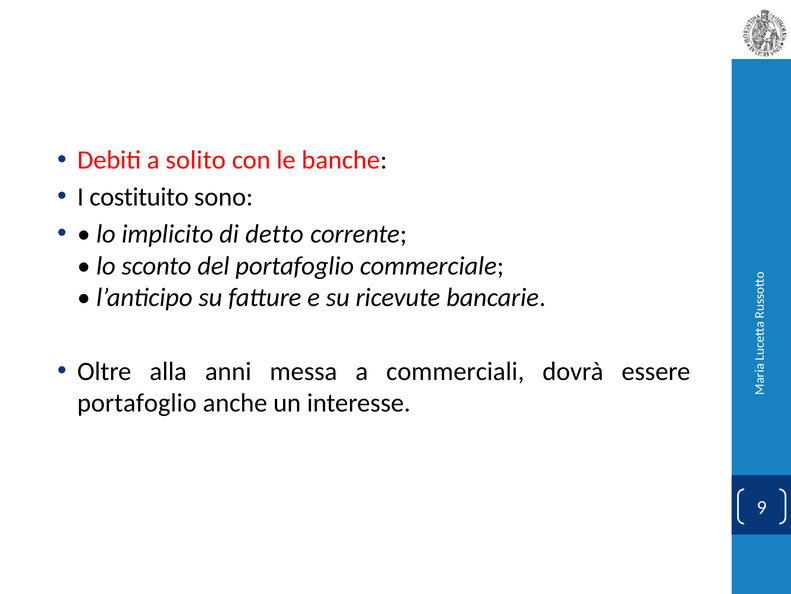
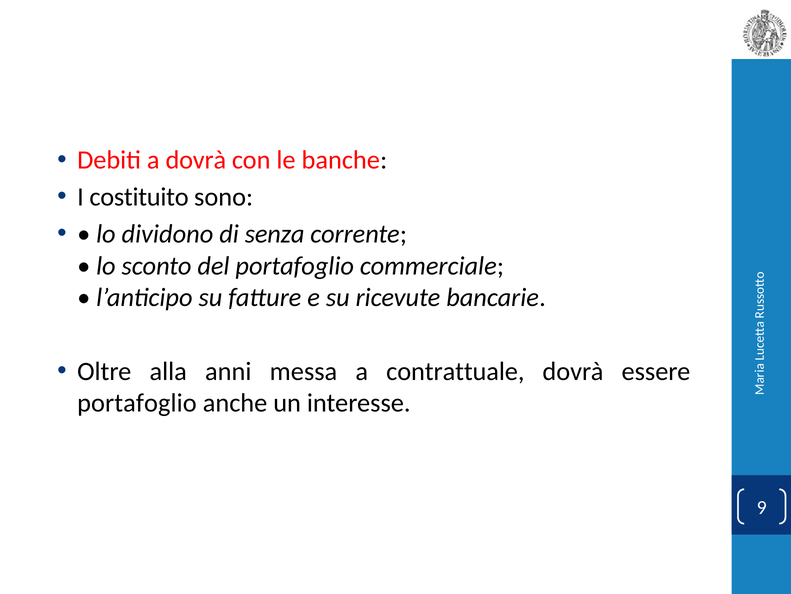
a solito: solito -> dovrà (196, 160)
implicito: implicito -> dividono (167, 234)
detto: detto -> senza (275, 234)
commerciali: commerciali -> contrattuale (455, 371)
